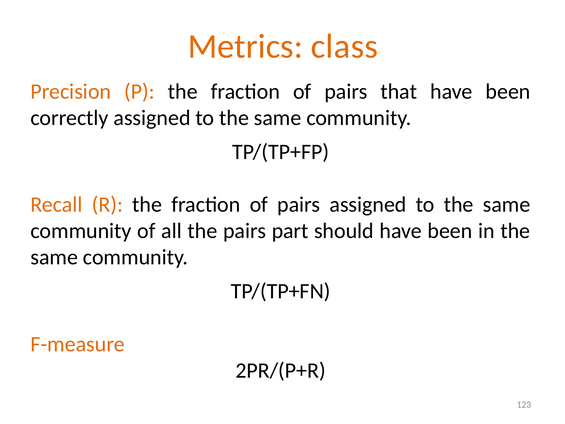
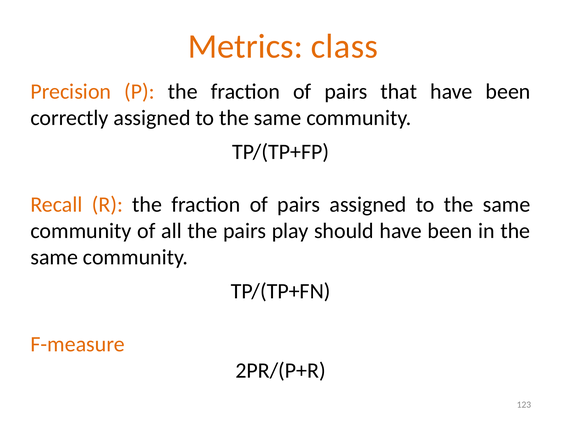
part: part -> play (290, 231)
